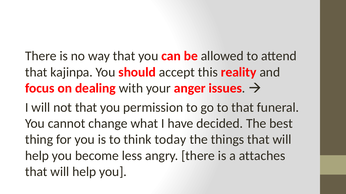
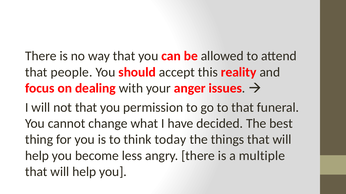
kajinpa: kajinpa -> people (72, 72)
attaches: attaches -> multiple (262, 156)
